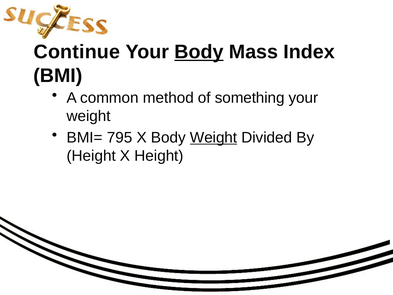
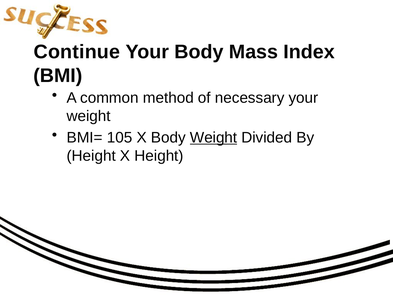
Body underline: present -> none (199, 52)
something: something -> necessary (250, 98)
795: 795 -> 105 (120, 137)
